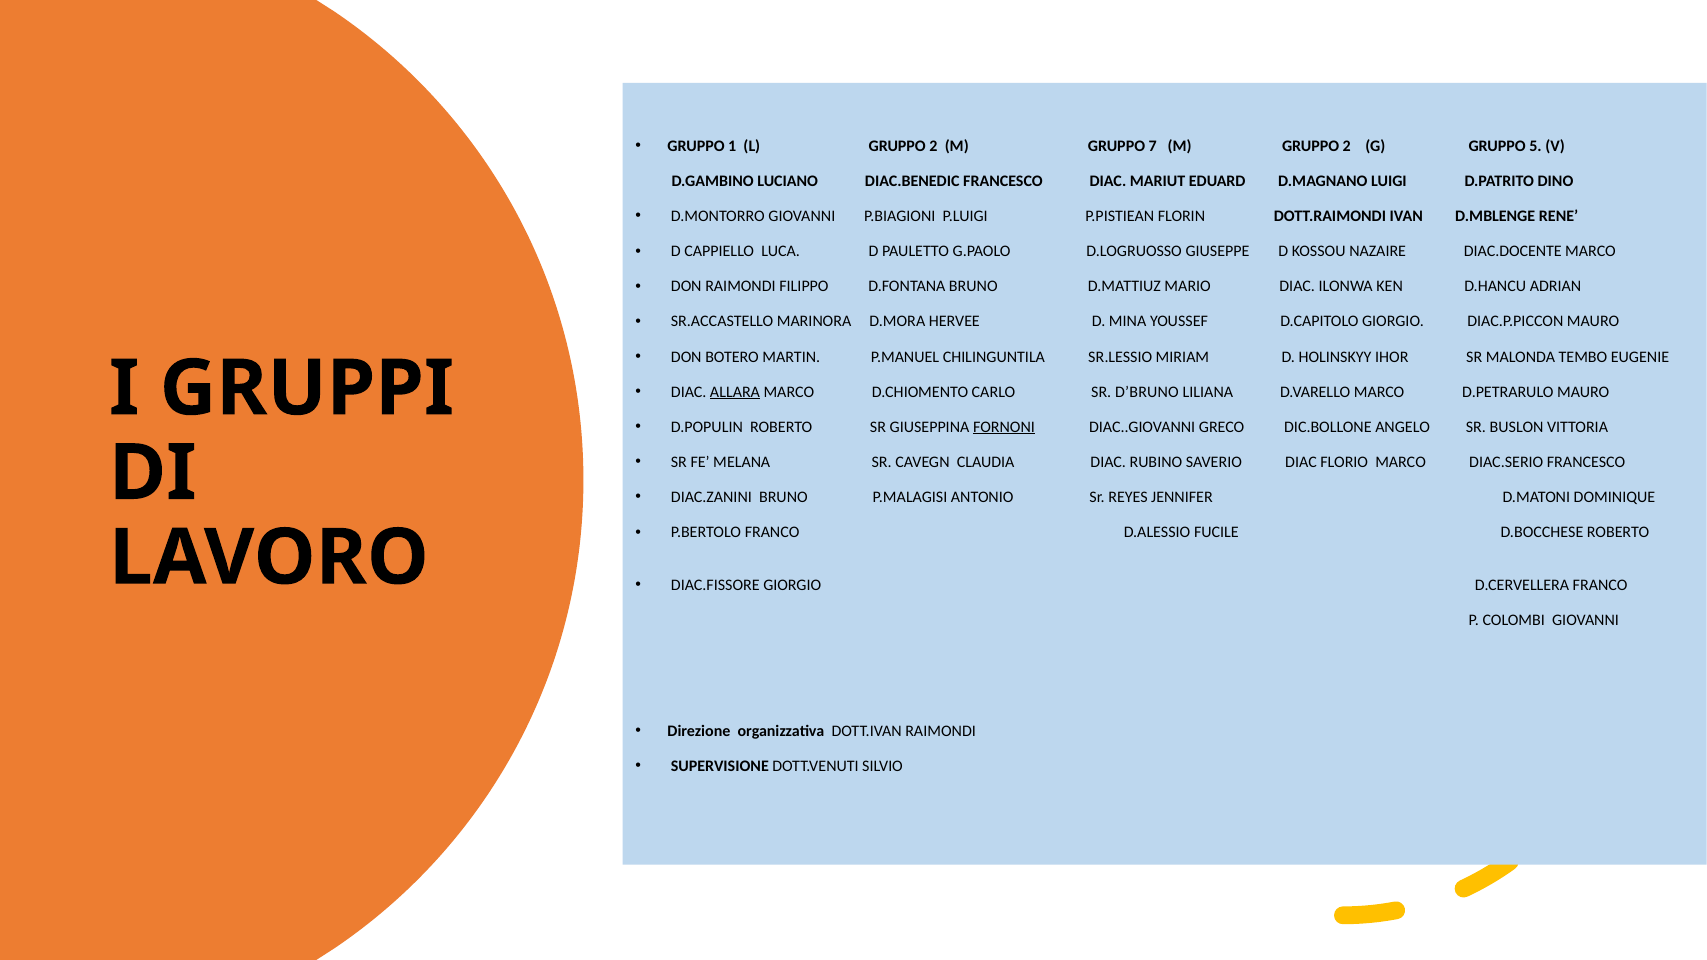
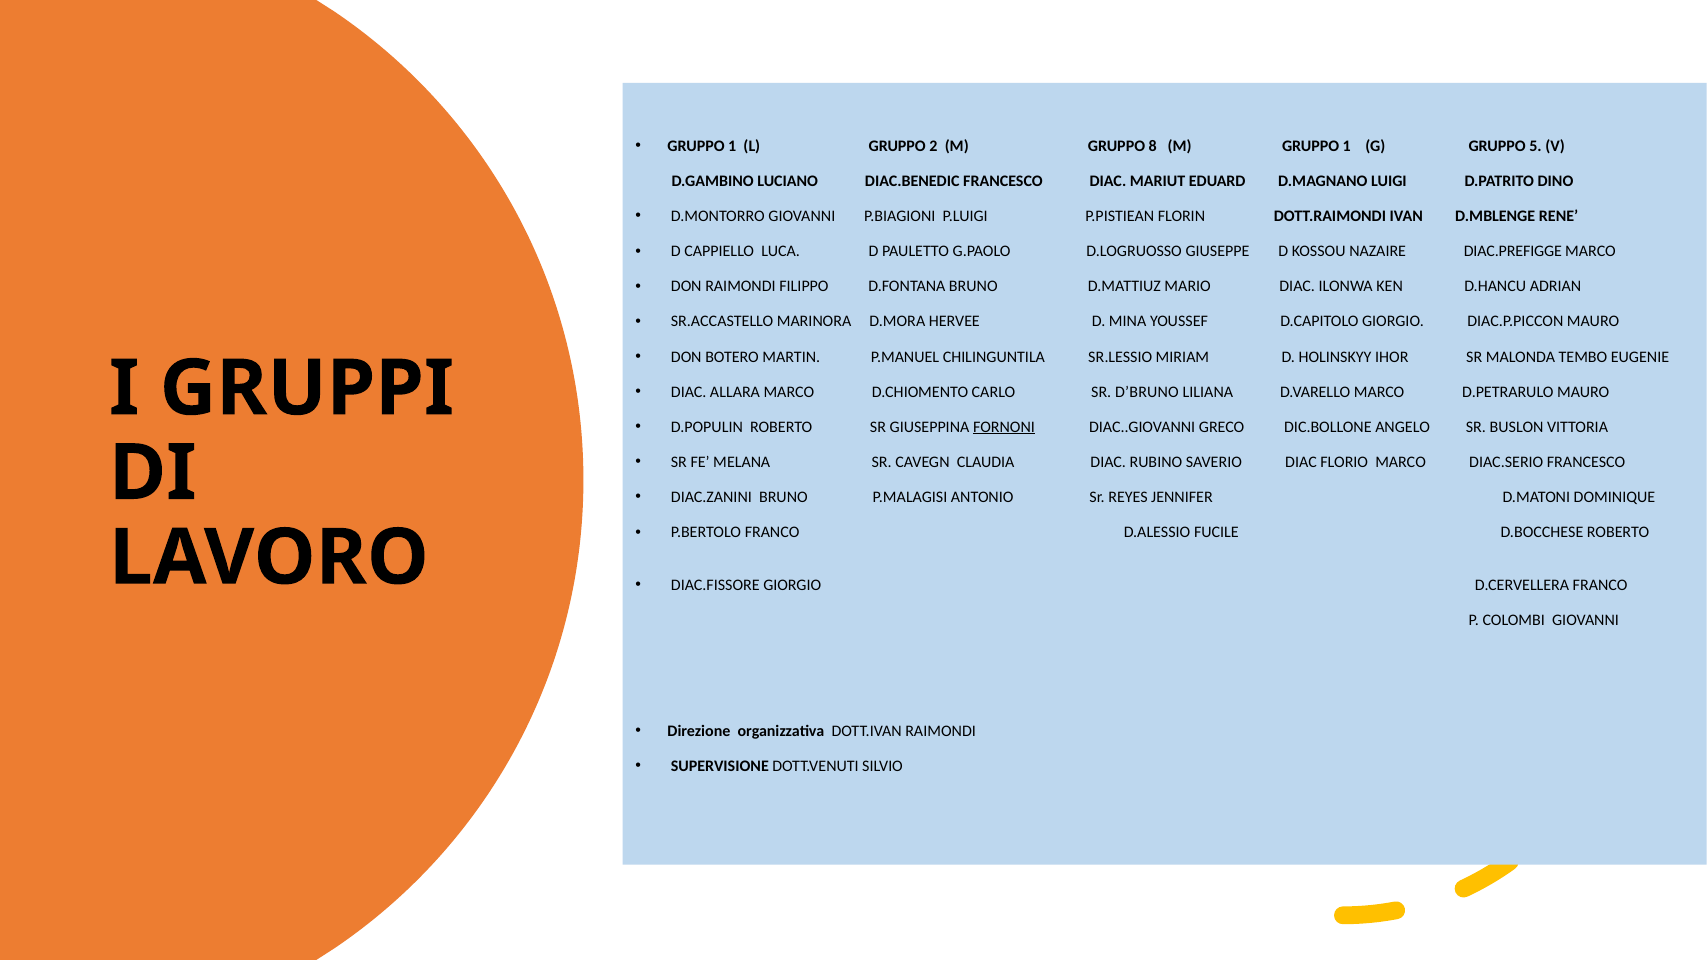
7: 7 -> 8 (1153, 146)
M GRUPPO 2: 2 -> 1 (1347, 146)
DIAC.DOCENTE: DIAC.DOCENTE -> DIAC.PREFIGGE (1513, 251)
ALLARA underline: present -> none (735, 392)
